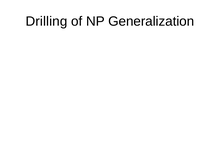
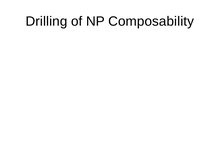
Generalization: Generalization -> Composability (151, 21)
